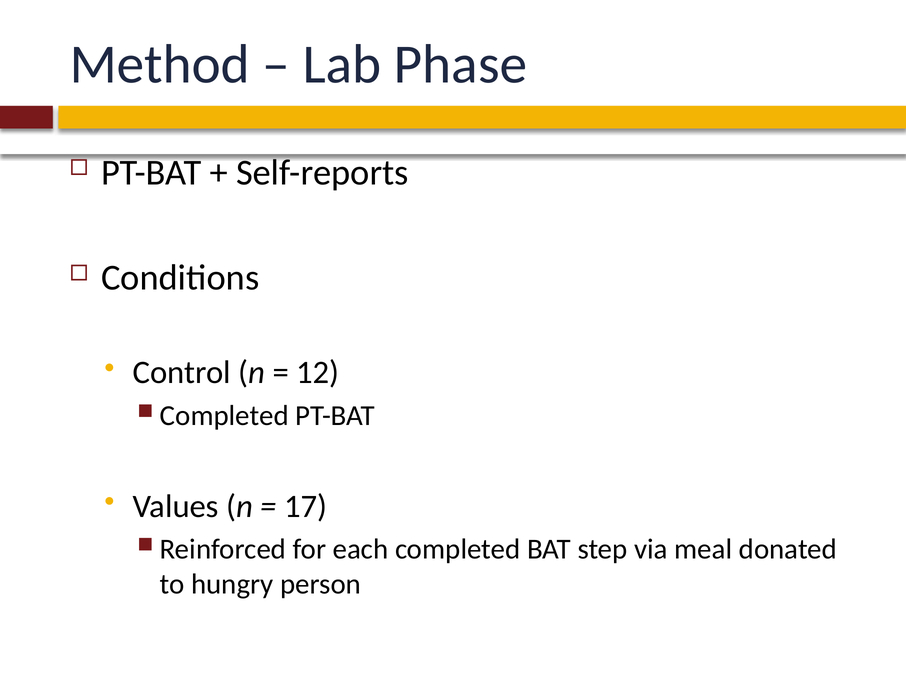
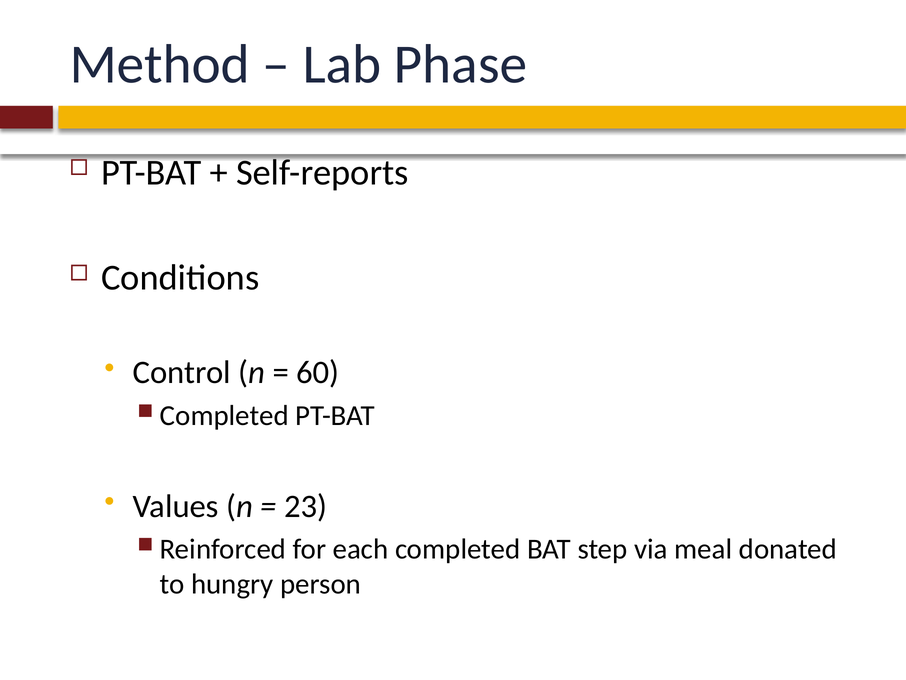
12: 12 -> 60 (318, 372)
17: 17 -> 23 (306, 506)
